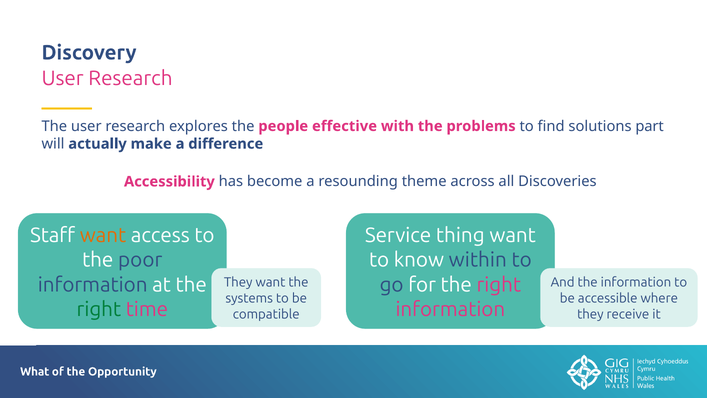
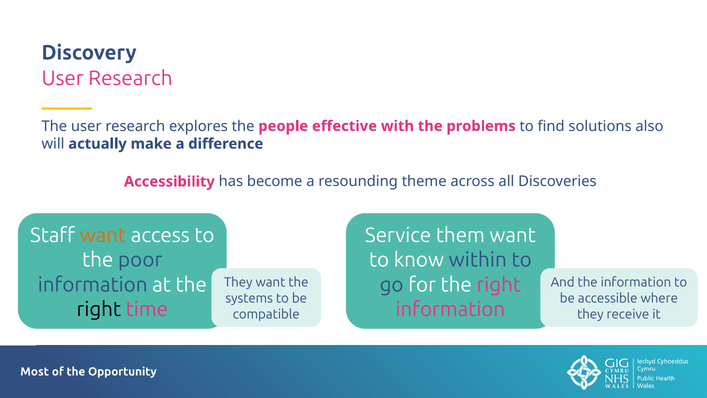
part: part -> also (649, 126)
thing: thing -> them (460, 235)
right colour: green -> black (99, 309)
What: What -> Most (35, 371)
